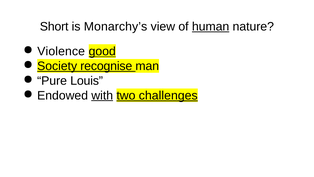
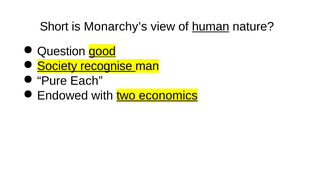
Violence: Violence -> Question (61, 51)
Louis: Louis -> Each (86, 81)
with underline: present -> none (102, 95)
challenges: challenges -> economics (168, 95)
